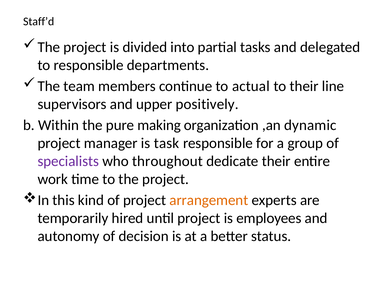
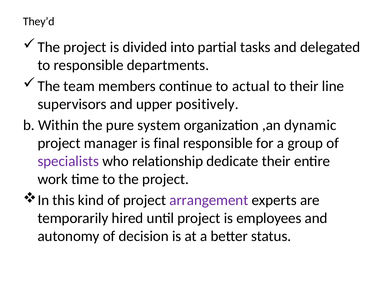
Staff’d: Staff’d -> They’d (39, 21)
making: making -> system (159, 125)
task: task -> final (167, 143)
throughout: throughout -> relationship (168, 161)
arrangement colour: orange -> purple (209, 200)
